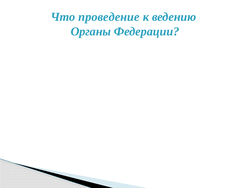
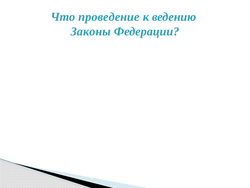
Органы: Органы -> Законы (91, 31)
